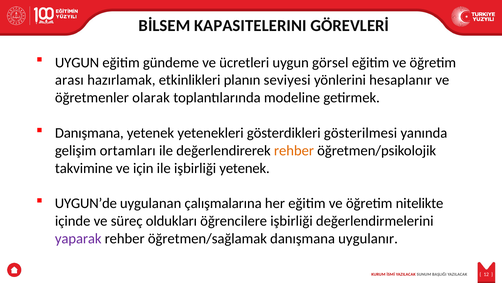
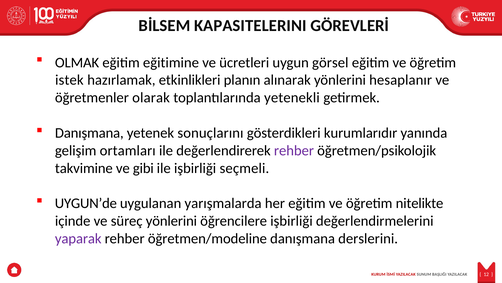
UYGUN: UYGUN -> OLMAK (77, 62)
gündeme: gündeme -> eğitimine (171, 62)
arası: arası -> istek (69, 80)
seviyesi: seviyesi -> alınarak (287, 80)
modeline: modeline -> yetenekli (292, 98)
yetenekleri: yetenekleri -> sonuçlarını (210, 133)
gösterilmesi: gösterilmesi -> kurumlarıdır (361, 133)
rehber colour: orange -> purple (294, 150)
için: için -> gibi (143, 168)
işbirliği yetenek: yetenek -> seçmeli (244, 168)
çalışmalarına: çalışmalarına -> yarışmalarda (223, 203)
süreç oldukları: oldukları -> yönlerini (171, 221)
öğretmen/sağlamak: öğretmen/sağlamak -> öğretmen/modeline (207, 238)
uygulanır: uygulanır -> derslerini (368, 238)
